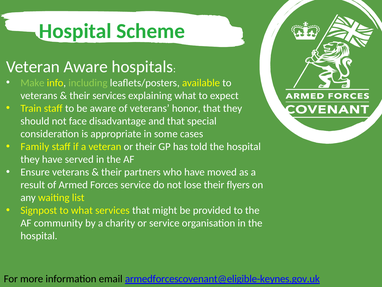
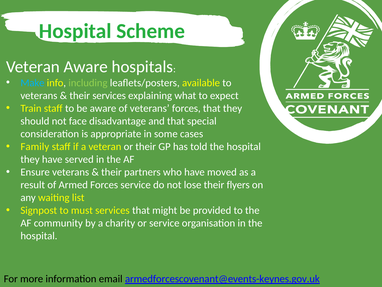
Make colour: light green -> light blue (32, 83)
veterans honor: honor -> forces (186, 108)
to what: what -> must (82, 210)
armedforcescovenant@eligible-keynes.gov.uk: armedforcescovenant@eligible-keynes.gov.uk -> armedforcescovenant@events-keynes.gov.uk (222, 278)
